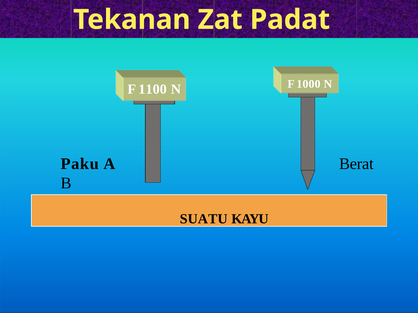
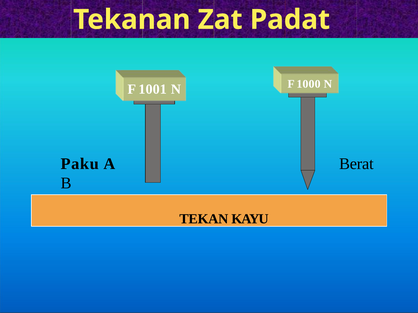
1100: 1100 -> 1001 (153, 89)
SUATU: SUATU -> TEKAN (204, 219)
